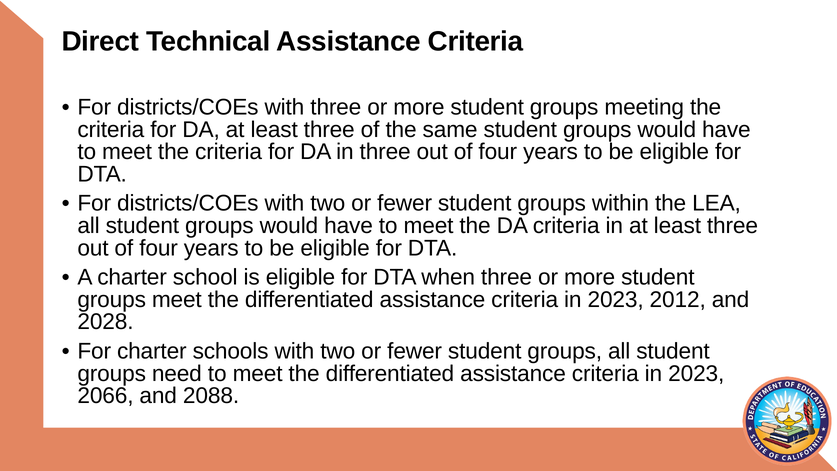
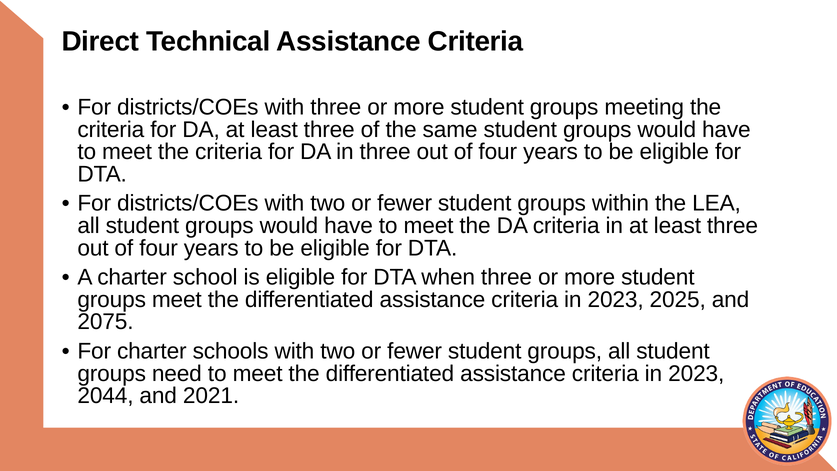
2012: 2012 -> 2025 (678, 300)
2028: 2028 -> 2075 (105, 322)
2066: 2066 -> 2044 (105, 396)
2088: 2088 -> 2021 (211, 396)
